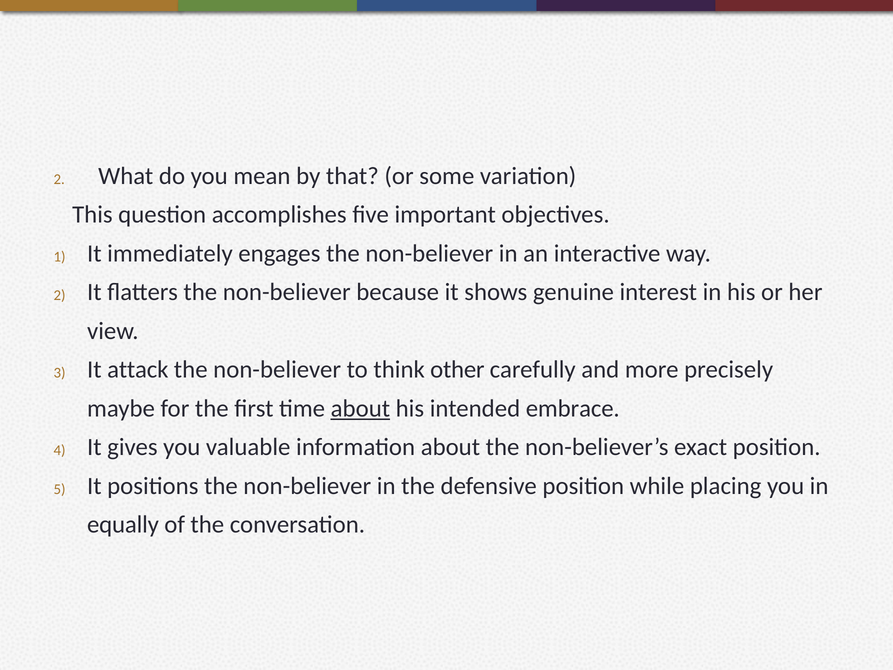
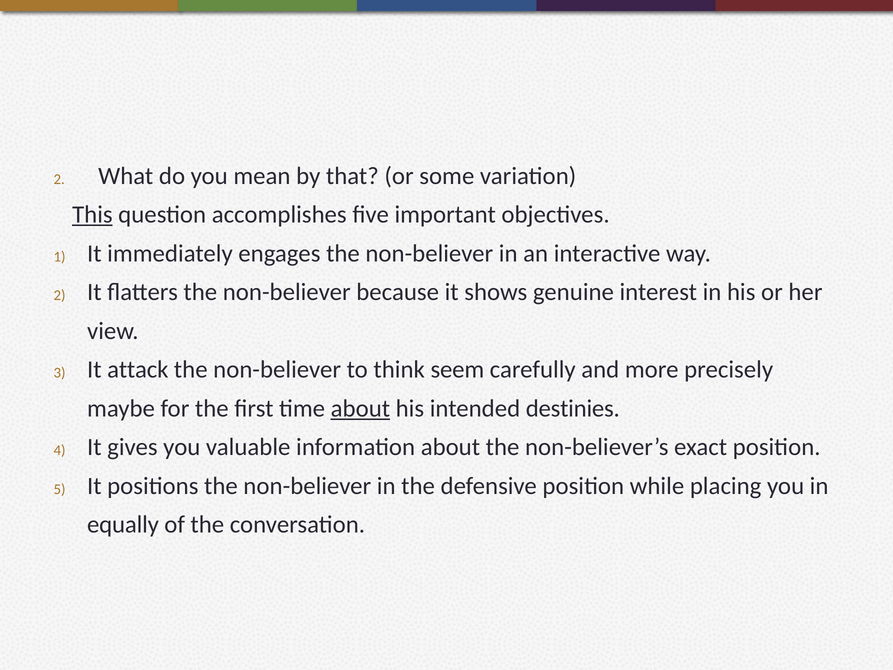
This underline: none -> present (92, 215)
other: other -> seem (457, 370)
embrace: embrace -> destinies (573, 408)
